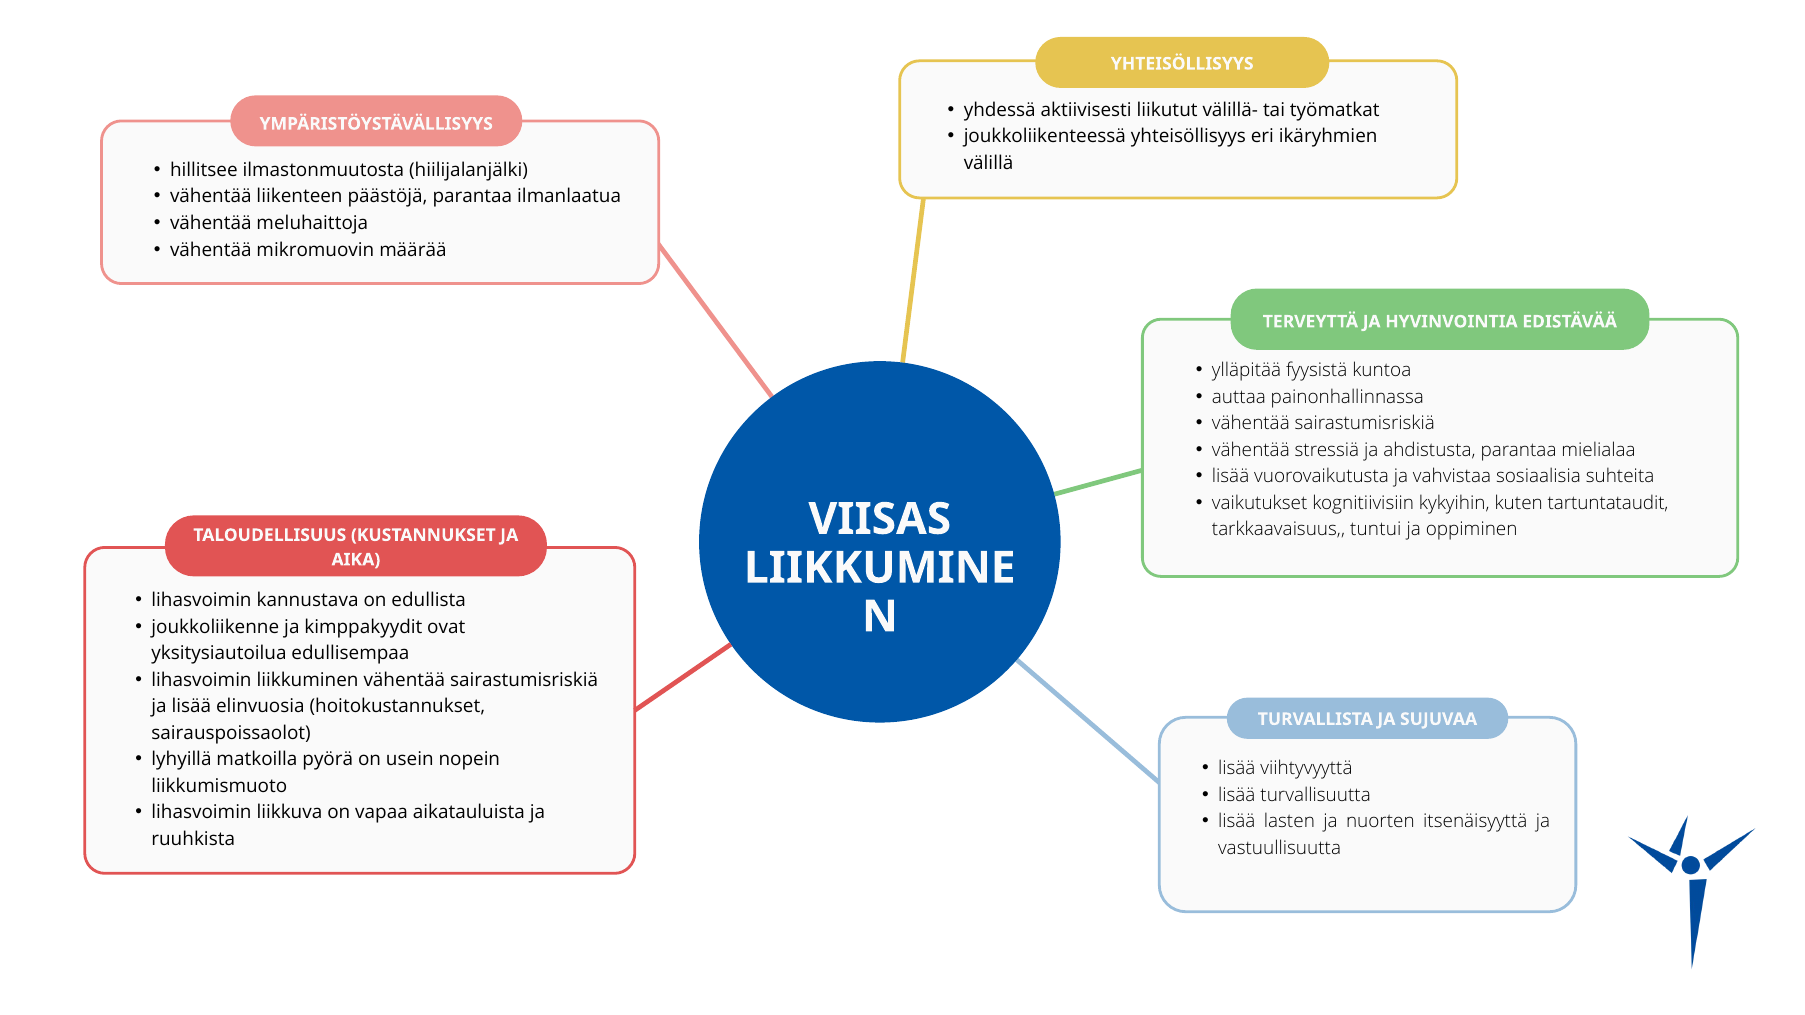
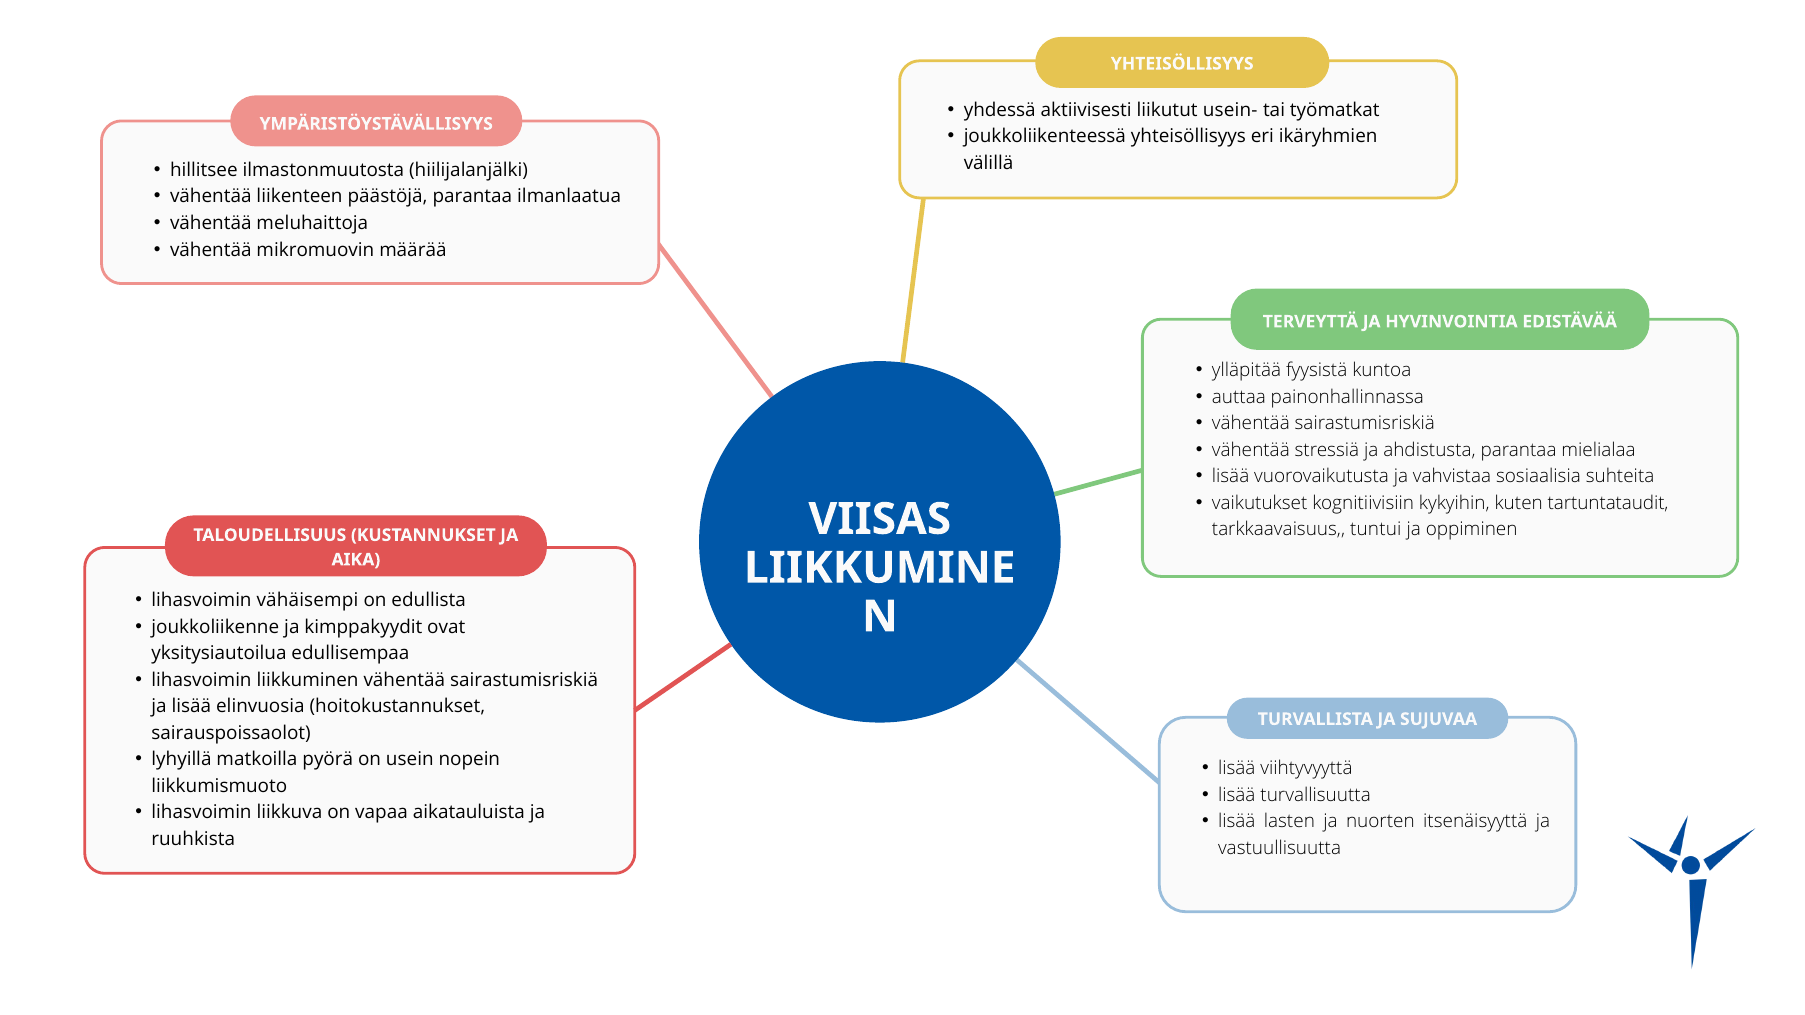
välillä-: välillä- -> usein- (1230, 110)
kannustava: kannustava -> vähäisempi (307, 601)
